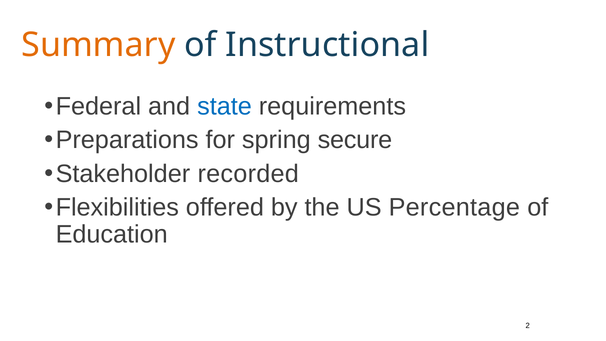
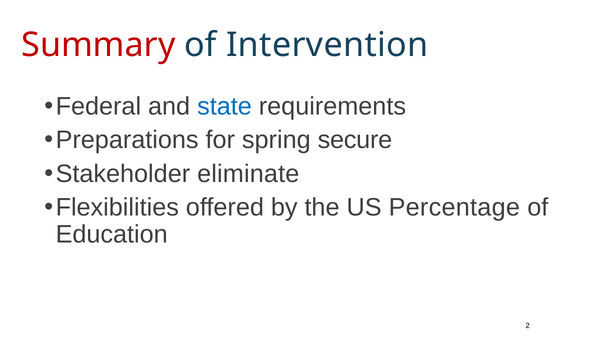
Summary colour: orange -> red (98, 45)
Instructional: Instructional -> Intervention (327, 45)
recorded: recorded -> eliminate (248, 174)
